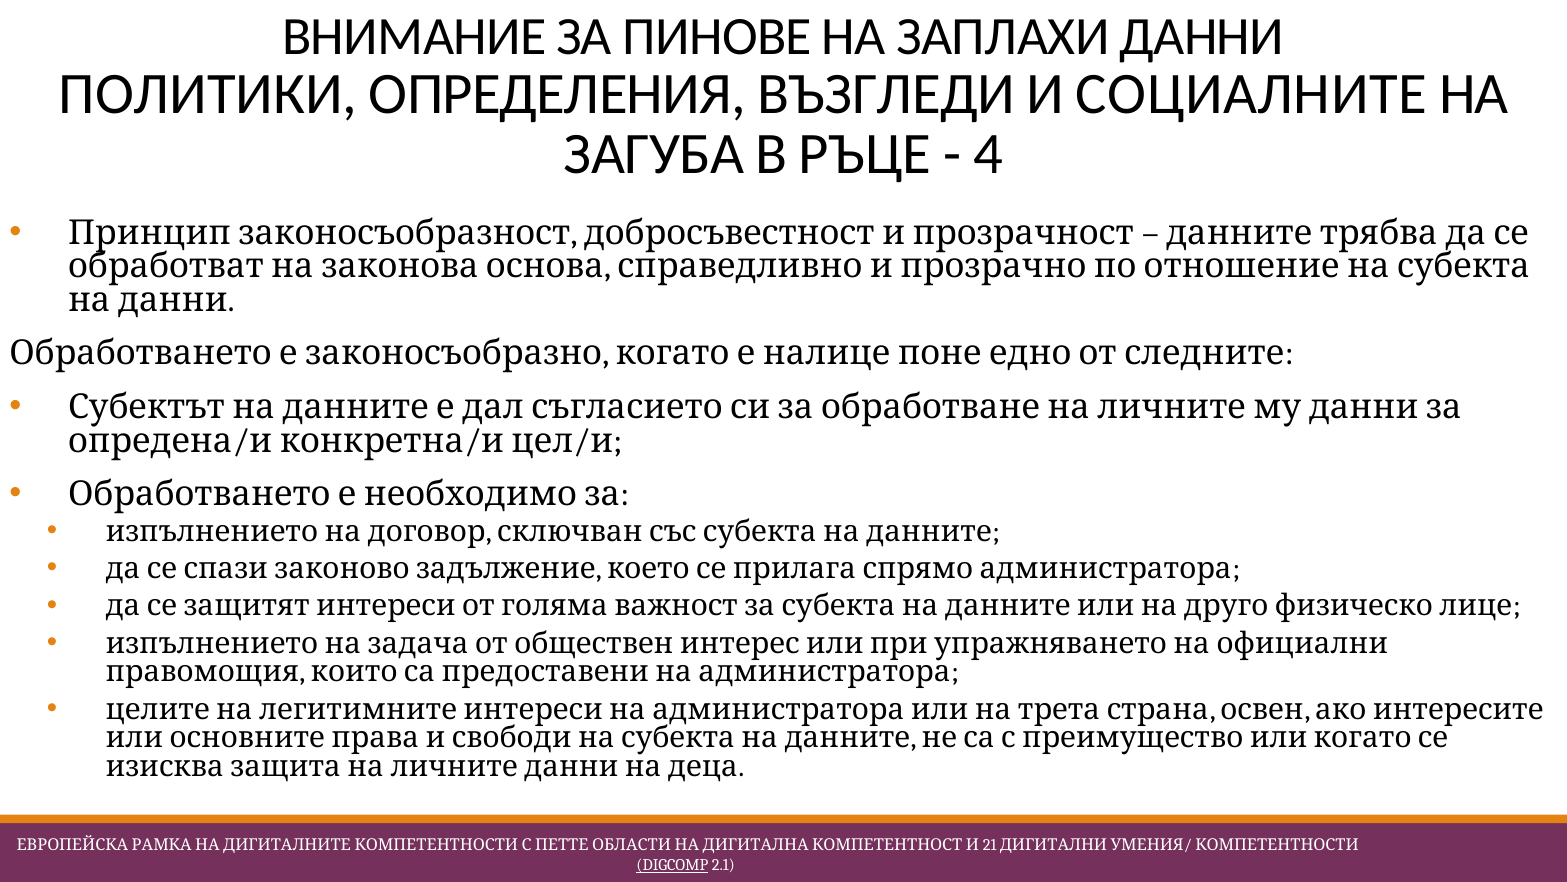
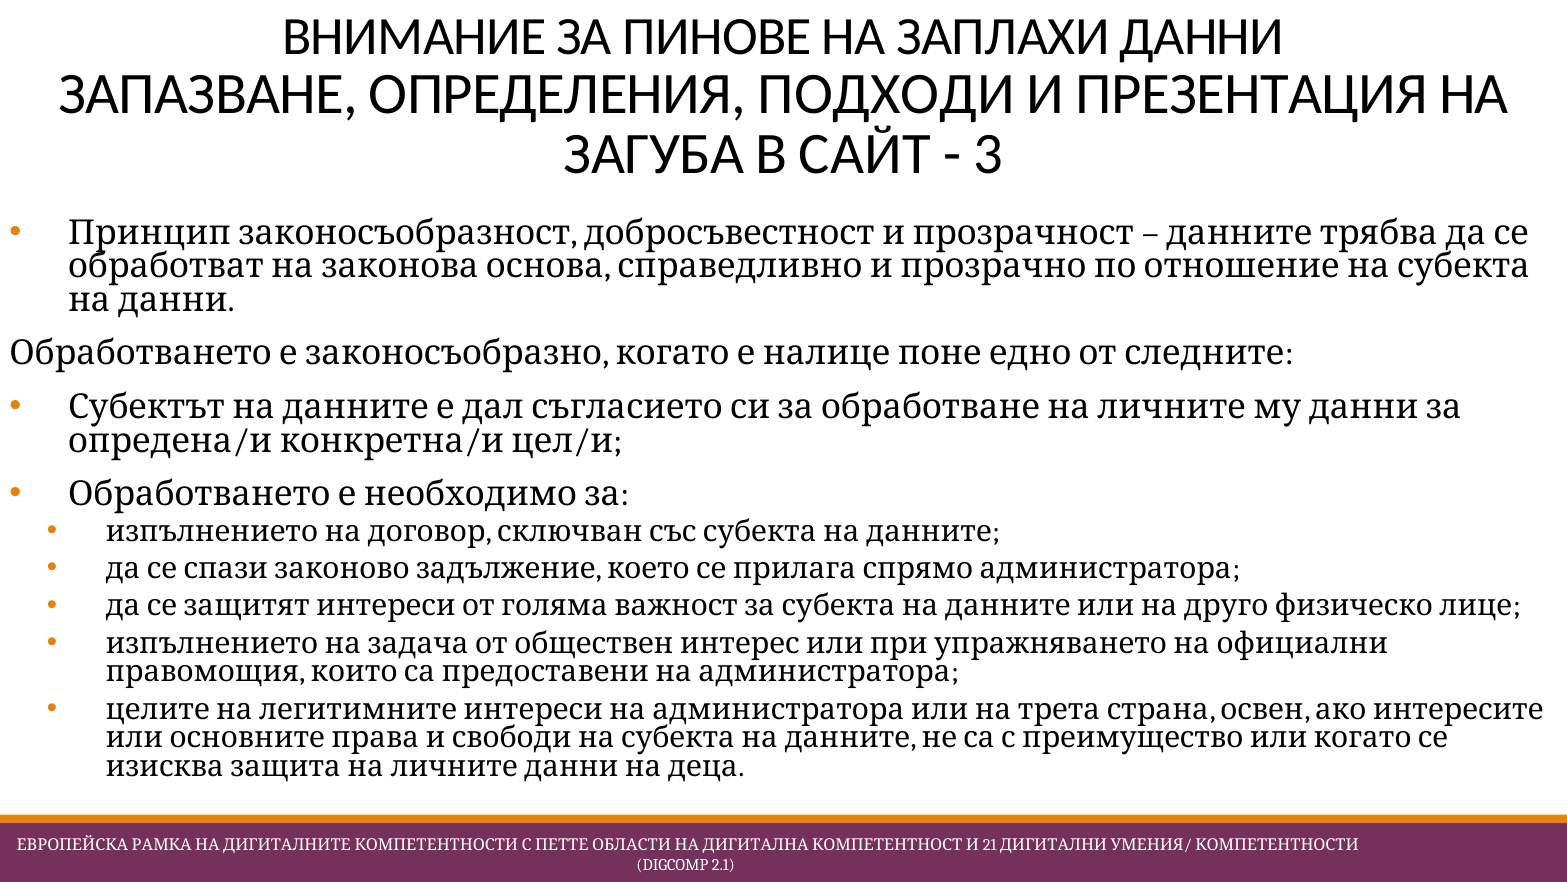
ПОЛИТИКИ: ПОЛИТИКИ -> ЗАПАЗВАНЕ (208, 94)
ВЪЗГЛЕДИ: ВЪЗГЛЕДИ -> ПОДХОДИ (886, 94)
СОЦИАЛНИТЕ: СОЦИАЛНИТЕ -> ПРЕЗЕНТАЦИЯ (1252, 94)
РЪЦЕ: РЪЦЕ -> САЙТ (865, 154)
4: 4 -> 3 (988, 154)
DIGCOMP underline: present -> none (672, 865)
